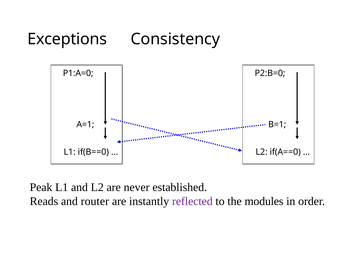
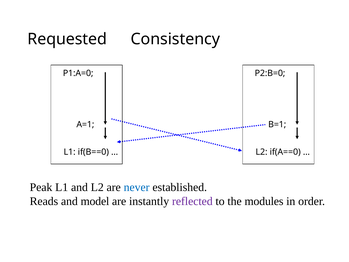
Exceptions: Exceptions -> Requested (67, 39)
never colour: black -> blue (137, 187)
router: router -> model (95, 201)
